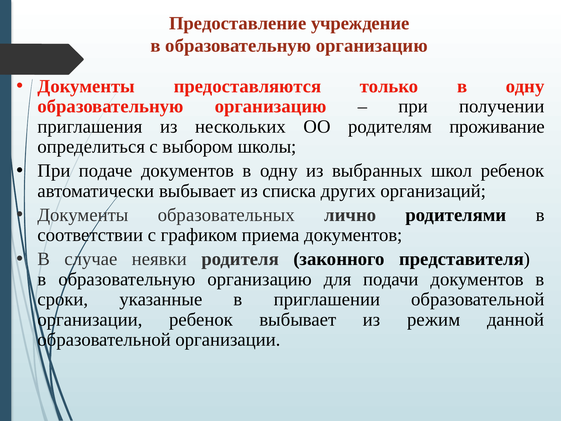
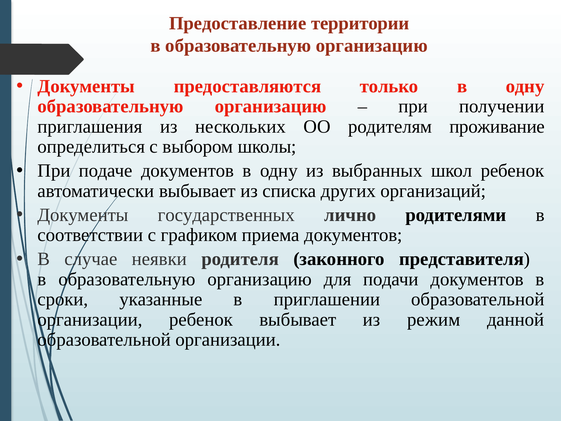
учреждение: учреждение -> территории (360, 23)
образовательных: образовательных -> государственных (226, 215)
